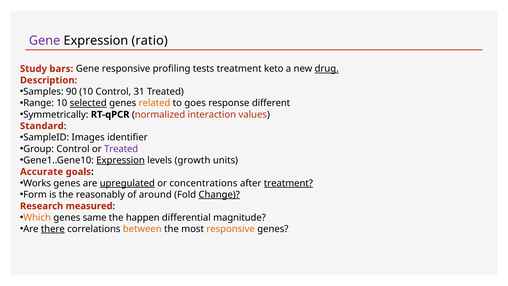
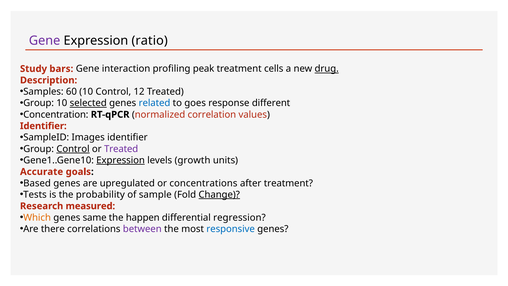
Gene responsive: responsive -> interaction (126, 69)
tests: tests -> peak (204, 69)
keto: keto -> cells (274, 69)
90: 90 -> 60 (71, 92)
31: 31 -> 12 (139, 92)
Range: Range -> Group (39, 103)
related colour: orange -> blue (154, 103)
Symmetrically: Symmetrically -> Concentration (56, 114)
interaction: interaction -> correlation (212, 114)
Standard: Standard -> Identifier (43, 126)
Control underline: none -> present (73, 149)
Works: Works -> Based (37, 183)
upregulated underline: present -> none (127, 183)
treatment underline: present -> none (288, 183)
Form: Form -> Tests (35, 194)
reasonably: reasonably -> probability (100, 194)
around: around -> sample (155, 194)
magnitude: magnitude -> regression (239, 217)
there underline: present -> none (53, 229)
between colour: orange -> purple (142, 229)
responsive colour: orange -> blue (231, 229)
